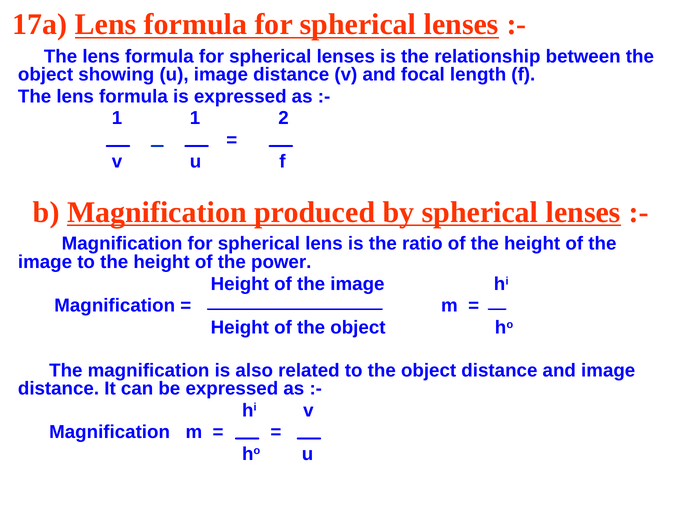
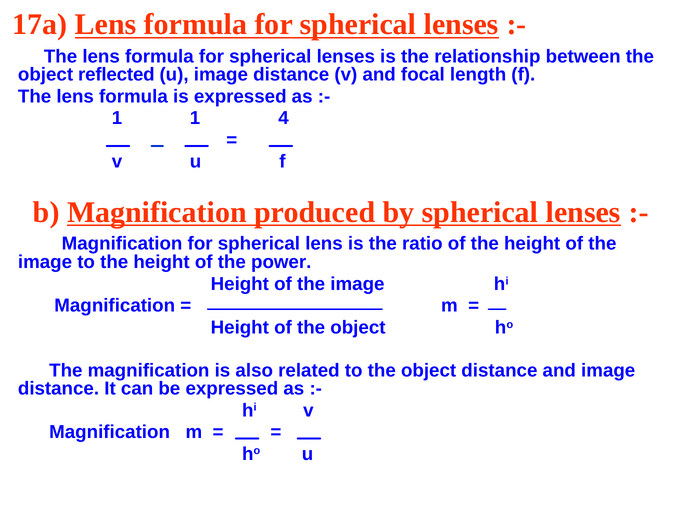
showing: showing -> reflected (116, 74)
2: 2 -> 4 (283, 118)
